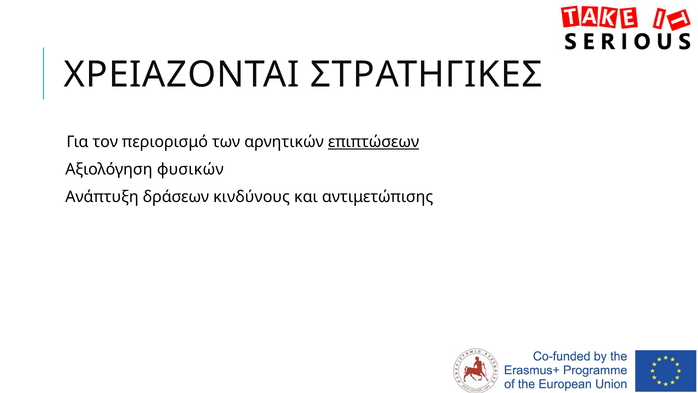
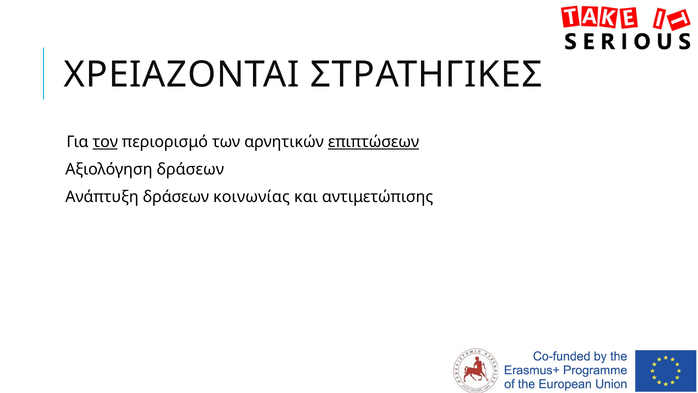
τον underline: none -> present (105, 142)
Αξιολόγηση φυσικών: φυσικών -> δράσεων (190, 169)
κινδύνους: κινδύνους -> κοινωνίας (251, 197)
